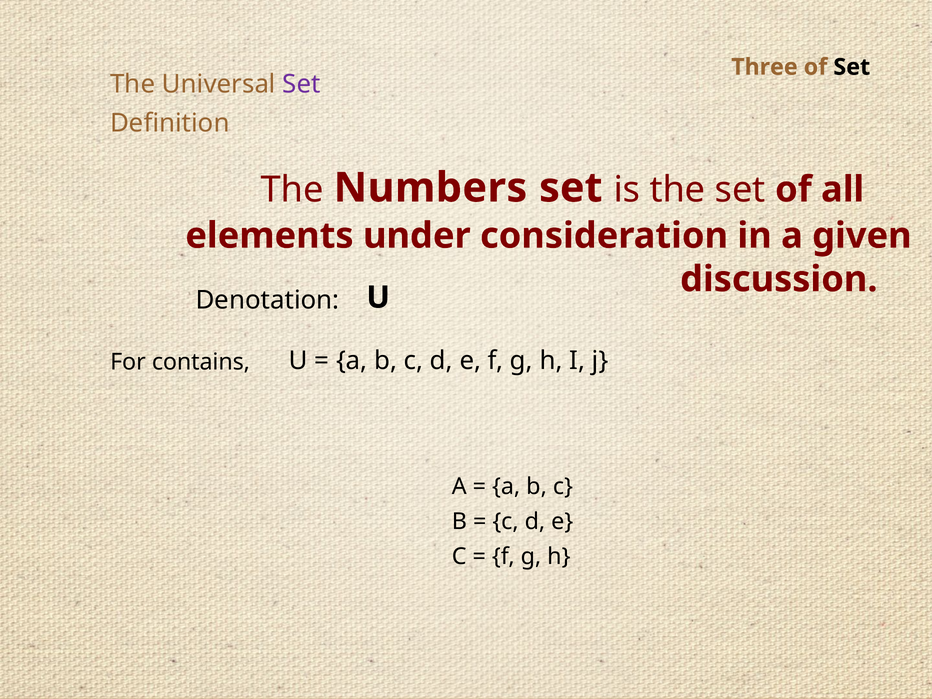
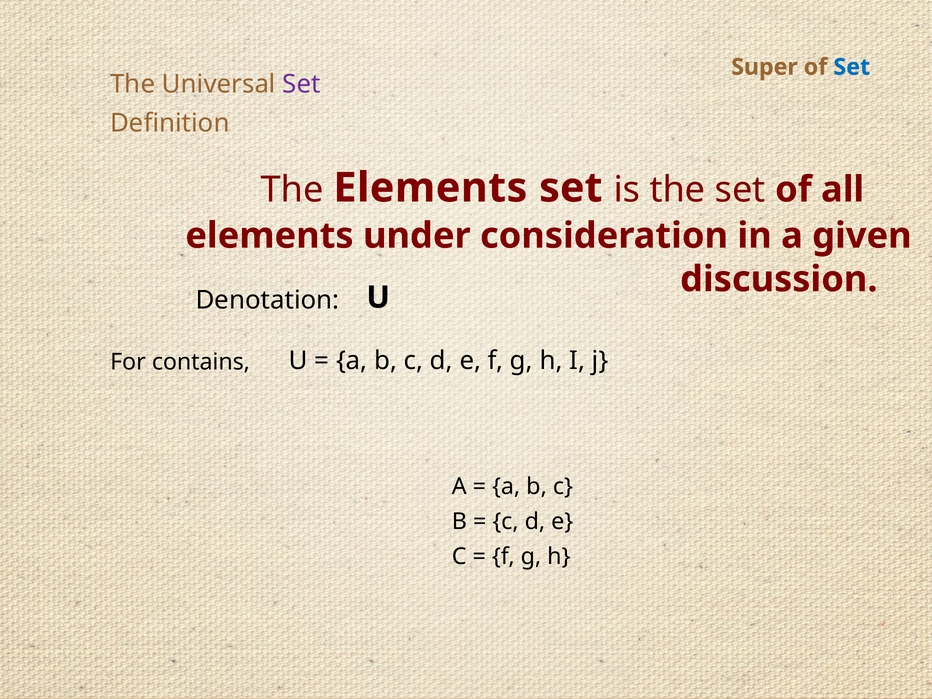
Three: Three -> Super (764, 67)
Set colour: black -> blue (852, 67)
The Numbers: Numbers -> Elements (430, 188)
